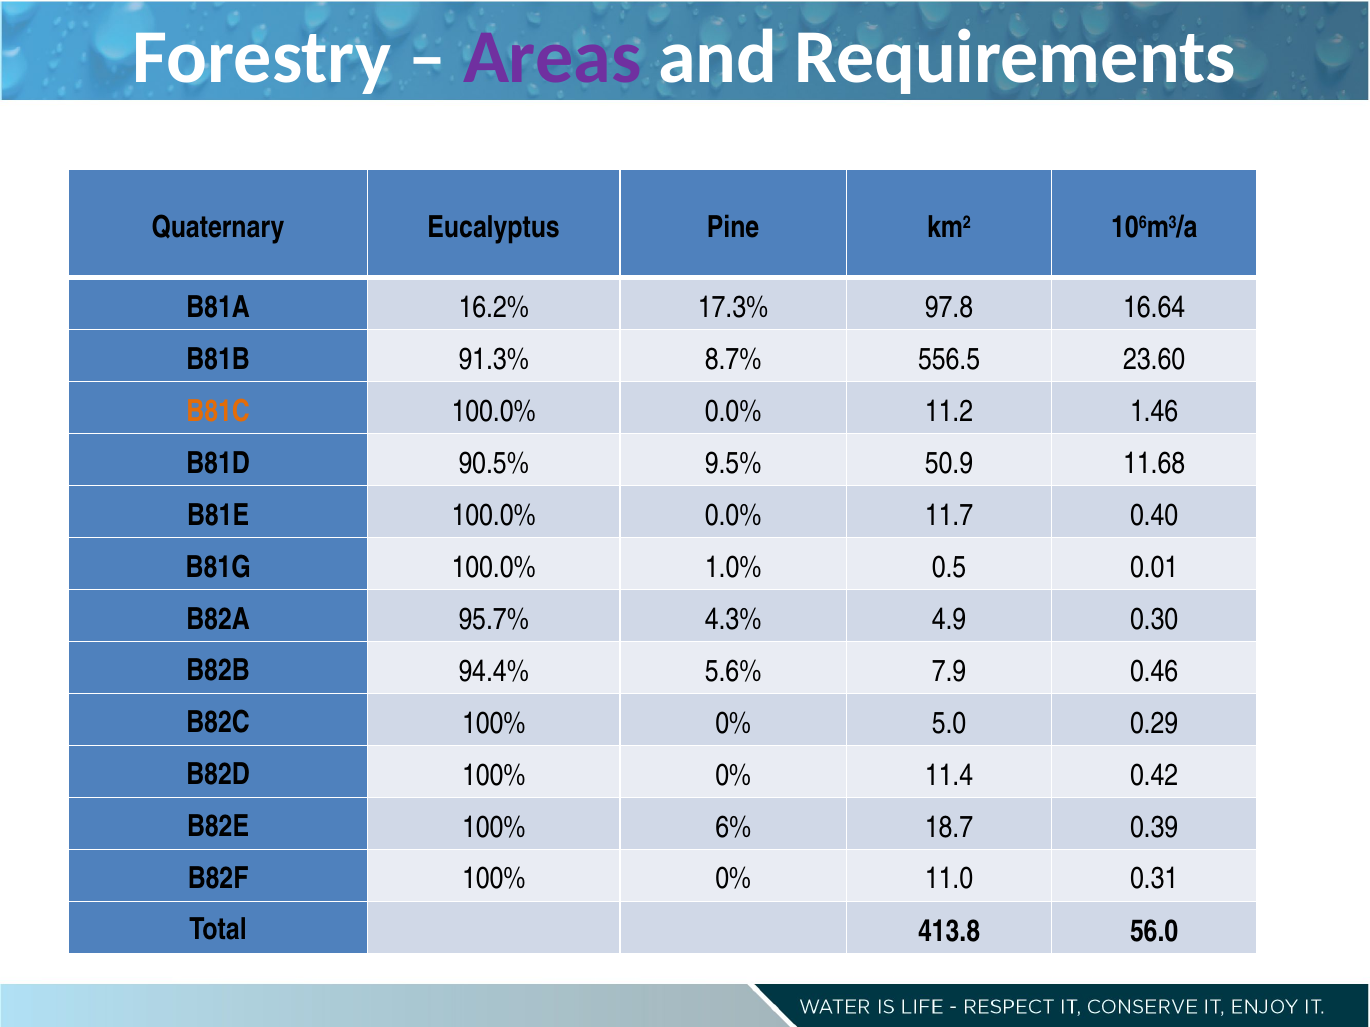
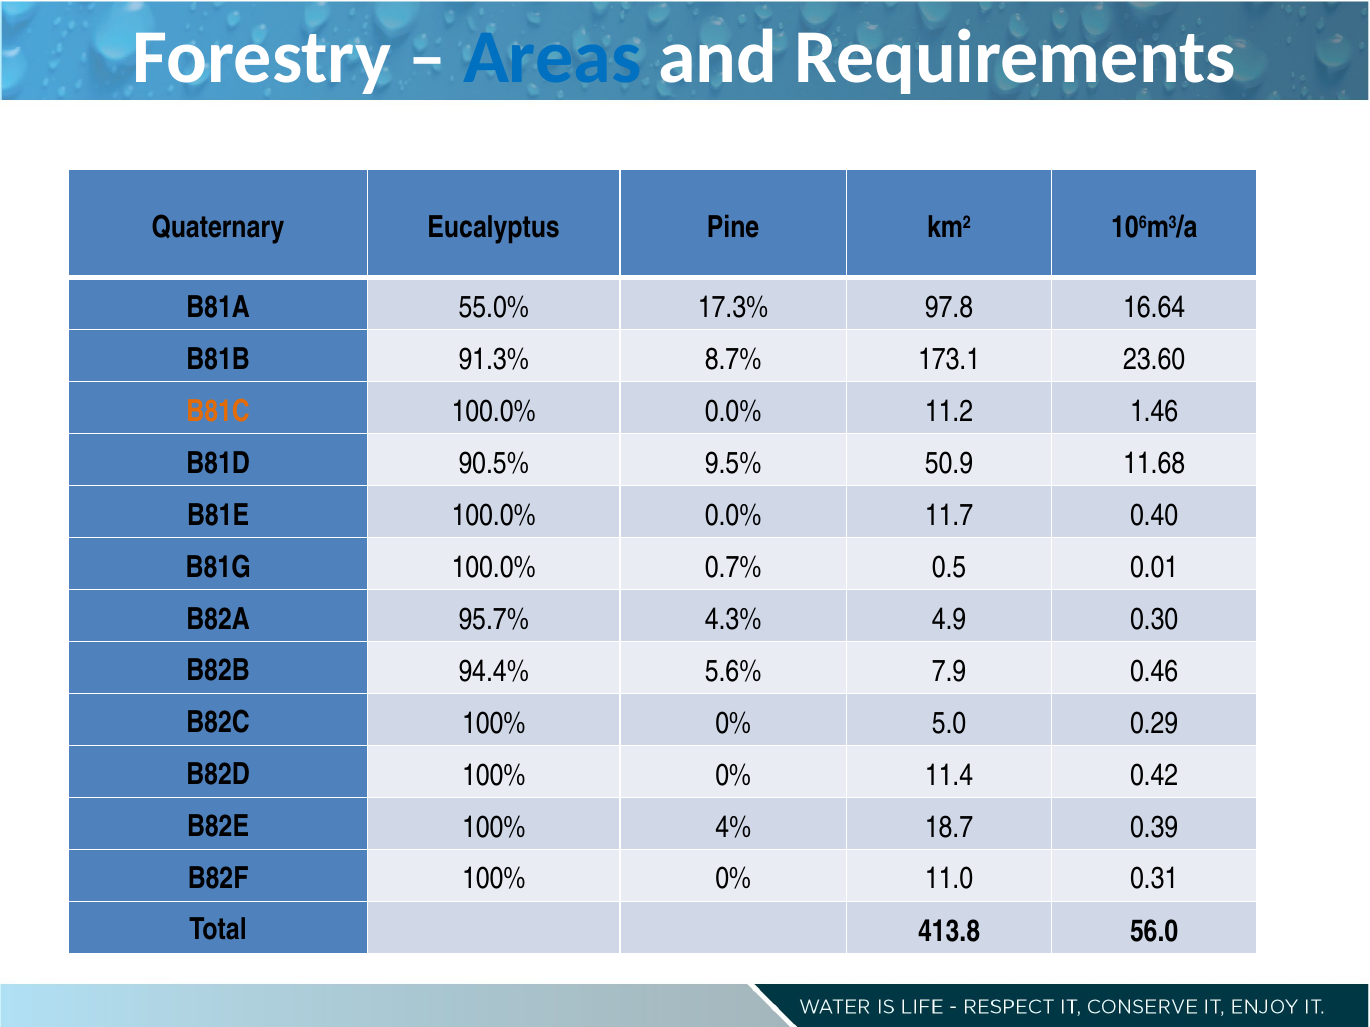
Areas colour: purple -> blue (552, 58)
16.2%: 16.2% -> 55.0% (494, 307)
556.5: 556.5 -> 173.1 (949, 359)
1.0%: 1.0% -> 0.7% (733, 567)
6%: 6% -> 4% (733, 827)
